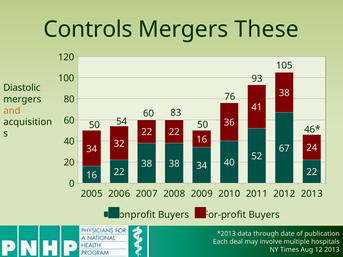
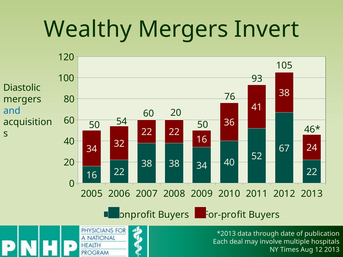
Controls: Controls -> Wealthy (88, 29)
These: These -> Invert (267, 29)
and colour: orange -> blue (12, 111)
60 83: 83 -> 20 (176, 113)
